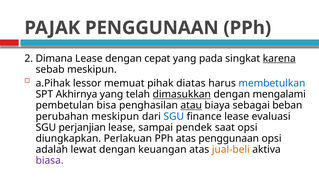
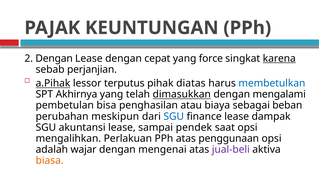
PAJAK PENGGUNAAN: PENGGUNAAN -> KEUNTUNGAN (152, 28)
2 Dimana: Dimana -> Dengan (54, 58)
pada: pada -> force (211, 58)
sebab meskipun: meskipun -> perjanjian (92, 69)
a.Pihak underline: none -> present (53, 83)
memuat: memuat -> terputus (124, 83)
atau underline: present -> none (191, 105)
evaluasi: evaluasi -> dampak (271, 116)
perjanjian: perjanjian -> akuntansi (82, 127)
diungkapkan: diungkapkan -> mengalihkan (68, 138)
lewat: lewat -> wajar (84, 149)
keuangan: keuangan -> mengenai (162, 149)
jual-beli colour: orange -> purple (231, 149)
biasa colour: purple -> orange (50, 160)
